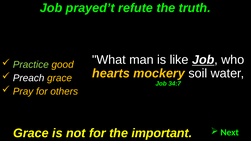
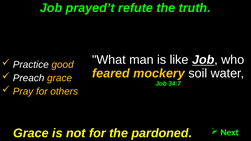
Practice colour: light green -> white (31, 65)
hearts: hearts -> feared (111, 73)
important: important -> pardoned (162, 133)
